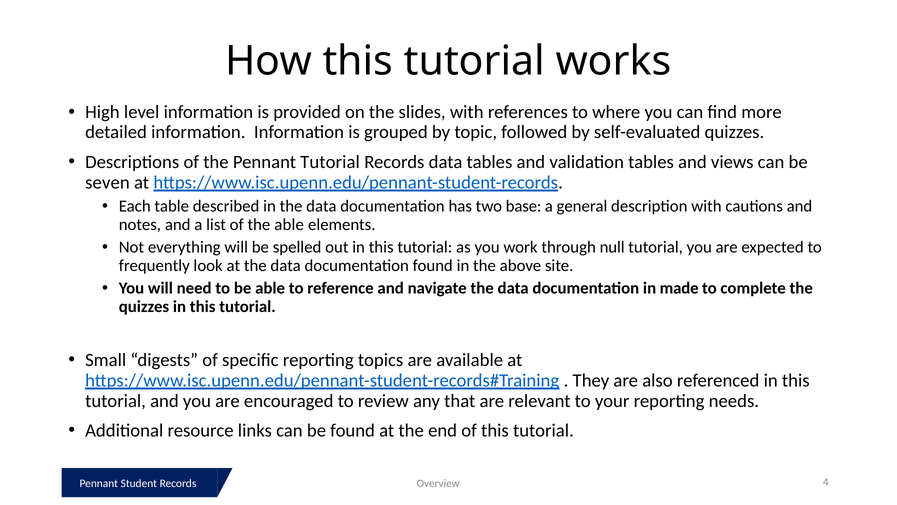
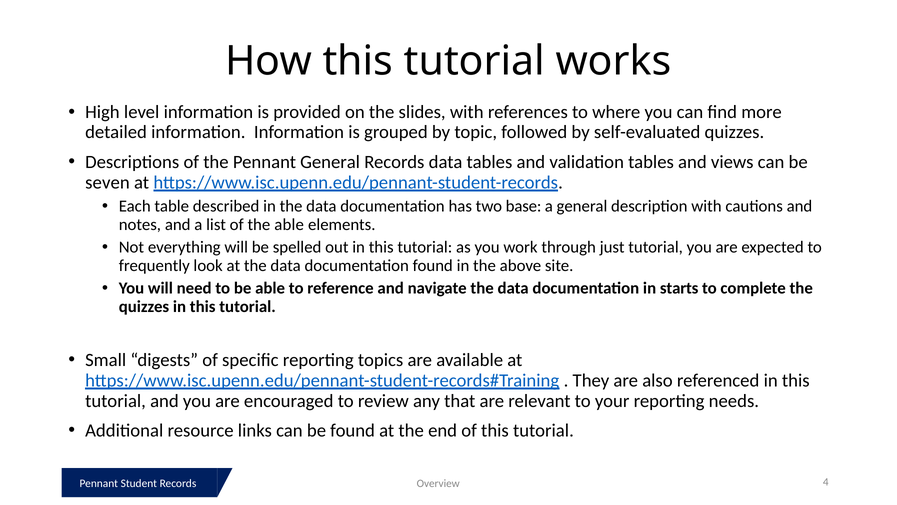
Pennant Tutorial: Tutorial -> General (330, 162)
null: null -> just (612, 247)
made: made -> starts (679, 288)
